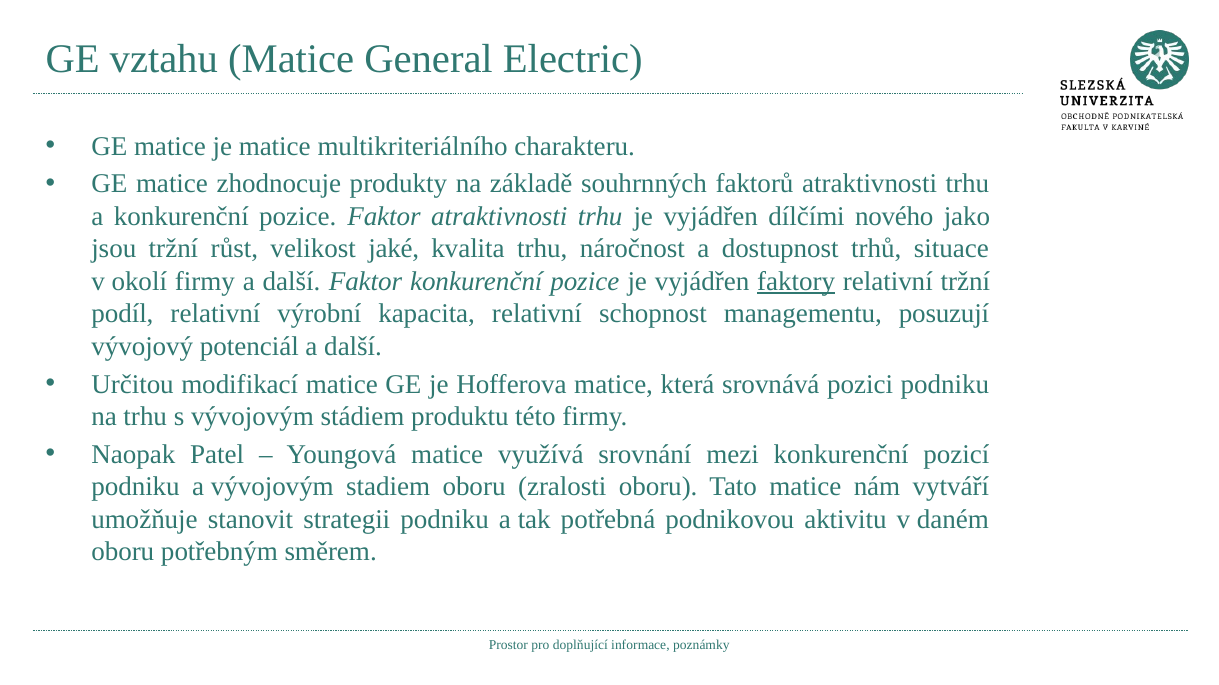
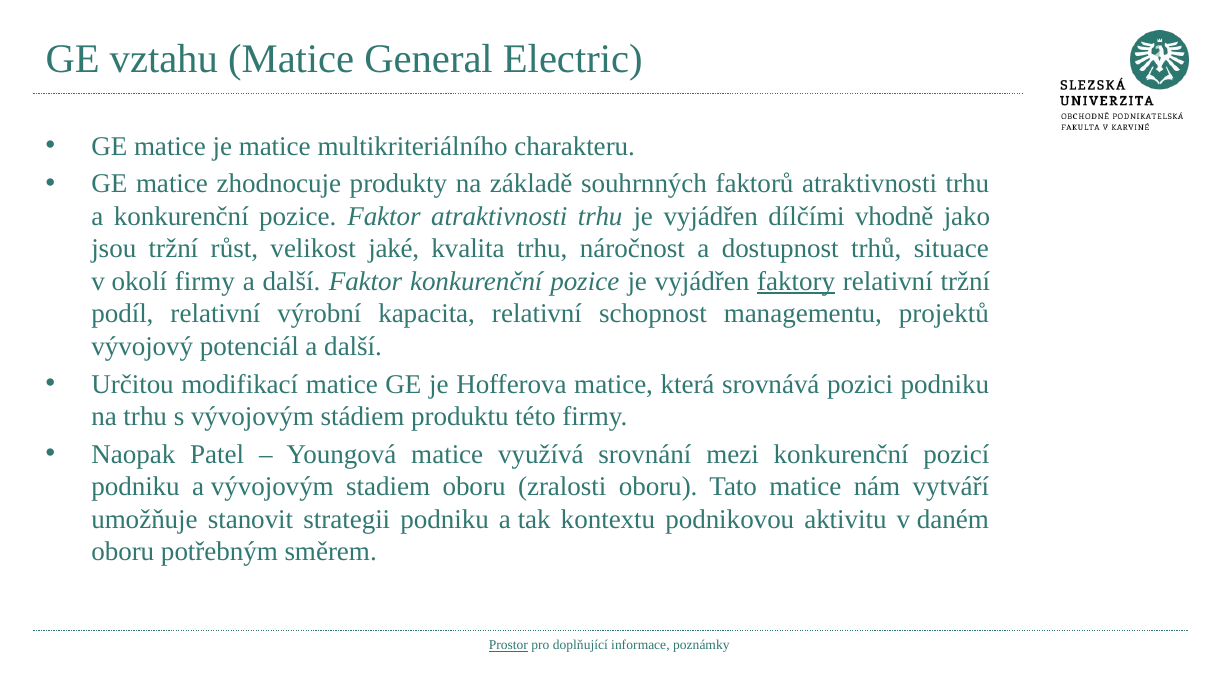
nového: nového -> vhodně (894, 217)
posuzují: posuzují -> projektů (944, 314)
potřebná: potřebná -> kontextu (608, 520)
Prostor underline: none -> present (508, 646)
